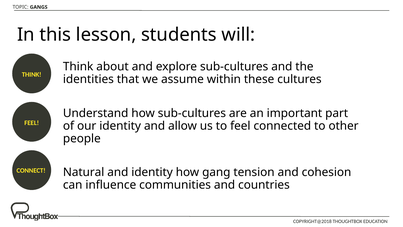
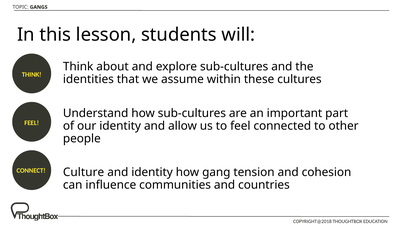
Natural: Natural -> Culture (84, 172)
